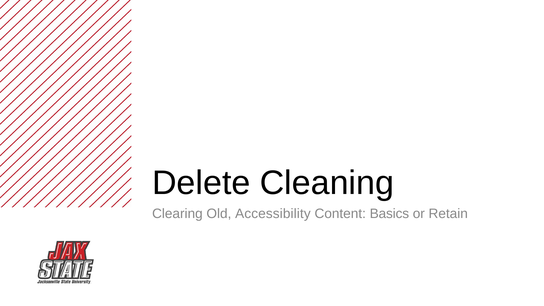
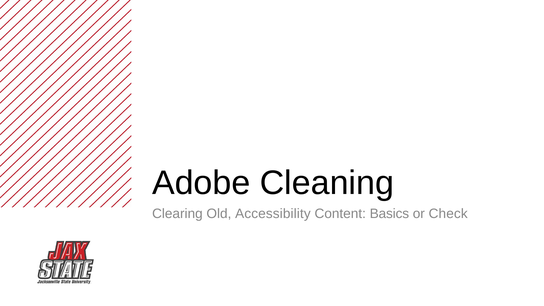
Delete: Delete -> Adobe (201, 183)
Retain: Retain -> Check (448, 214)
